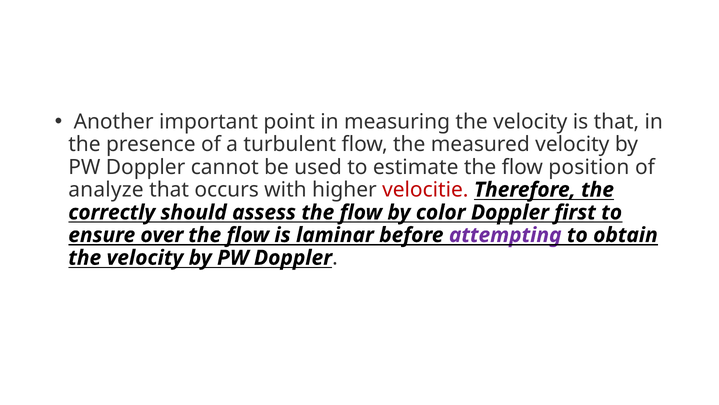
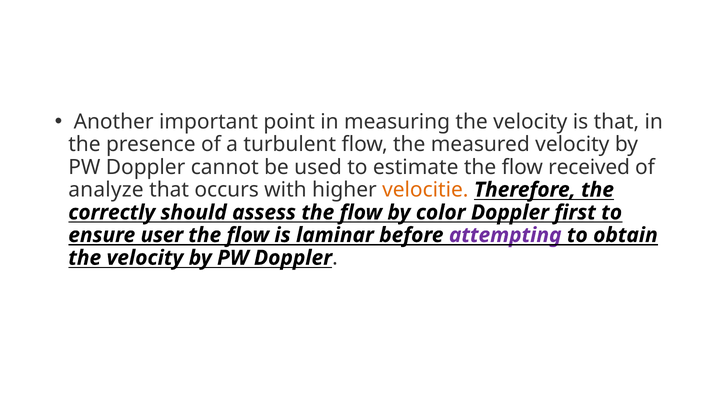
position: position -> received (589, 167)
velocitie colour: red -> orange (425, 190)
over: over -> user (162, 235)
